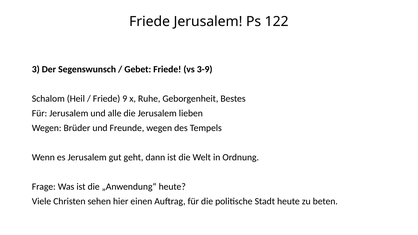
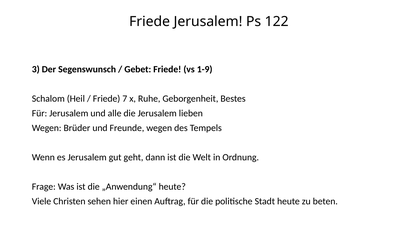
3-9: 3-9 -> 1-9 (205, 69)
9: 9 -> 7 (125, 99)
